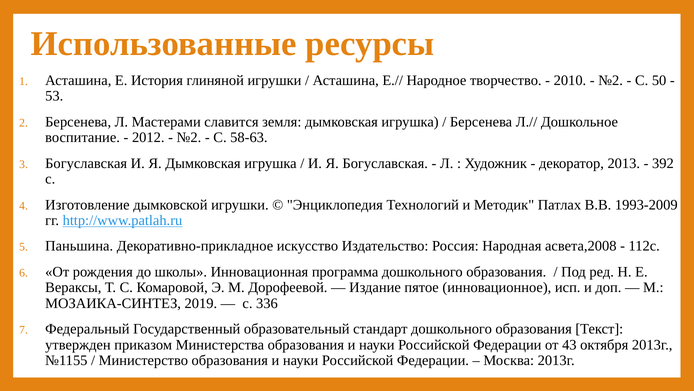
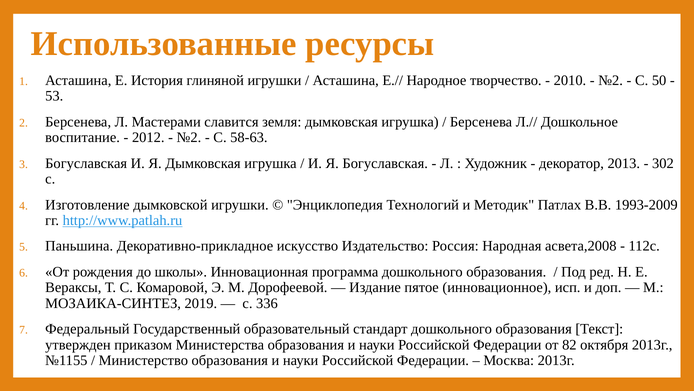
392: 392 -> 302 (663, 163)
43: 43 -> 82 (569, 344)
